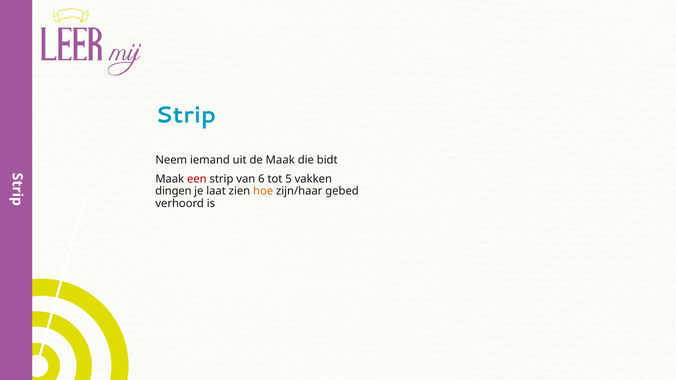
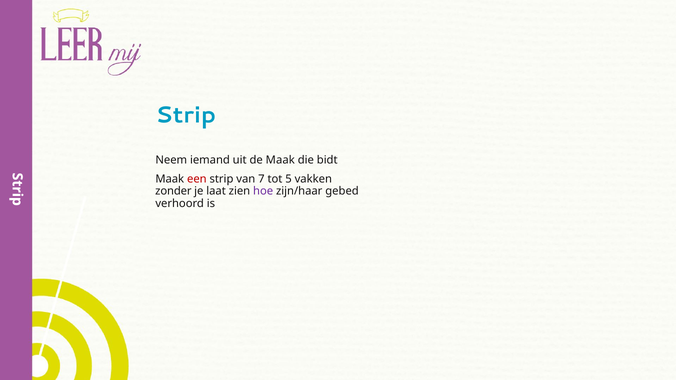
6: 6 -> 7 (261, 179)
dingen: dingen -> zonder (173, 191)
hoe colour: orange -> purple (263, 191)
